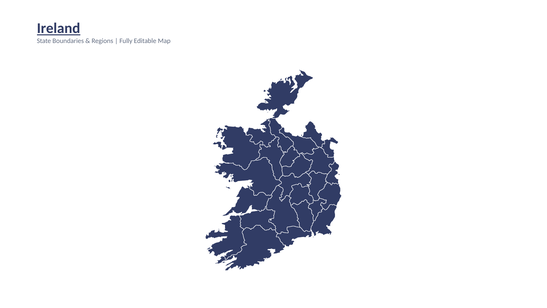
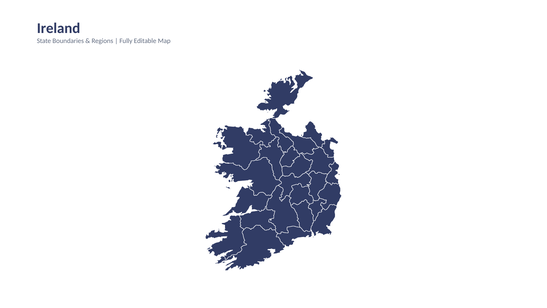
Ireland underline: present -> none (59, 28)
